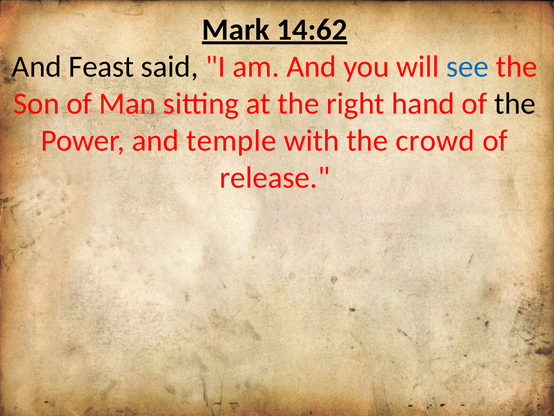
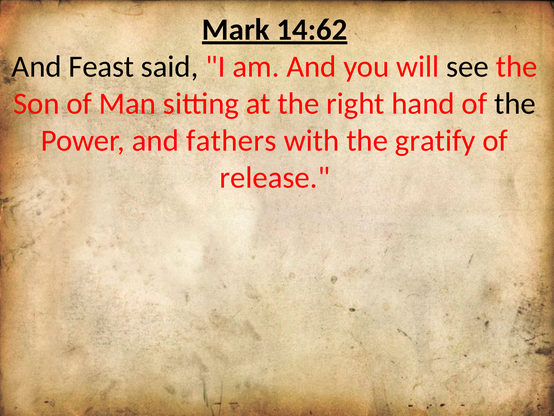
see colour: blue -> black (468, 67)
temple: temple -> fathers (231, 140)
crowd: crowd -> gratify (435, 140)
